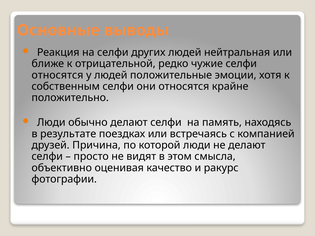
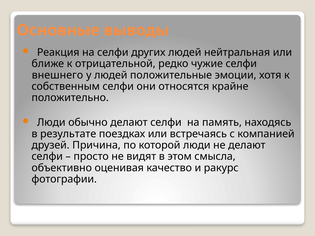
относятся: относятся -> внешнего (57, 75)
